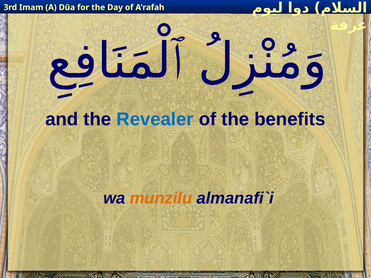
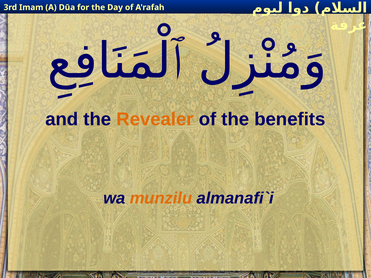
Revealer colour: blue -> orange (155, 119)
